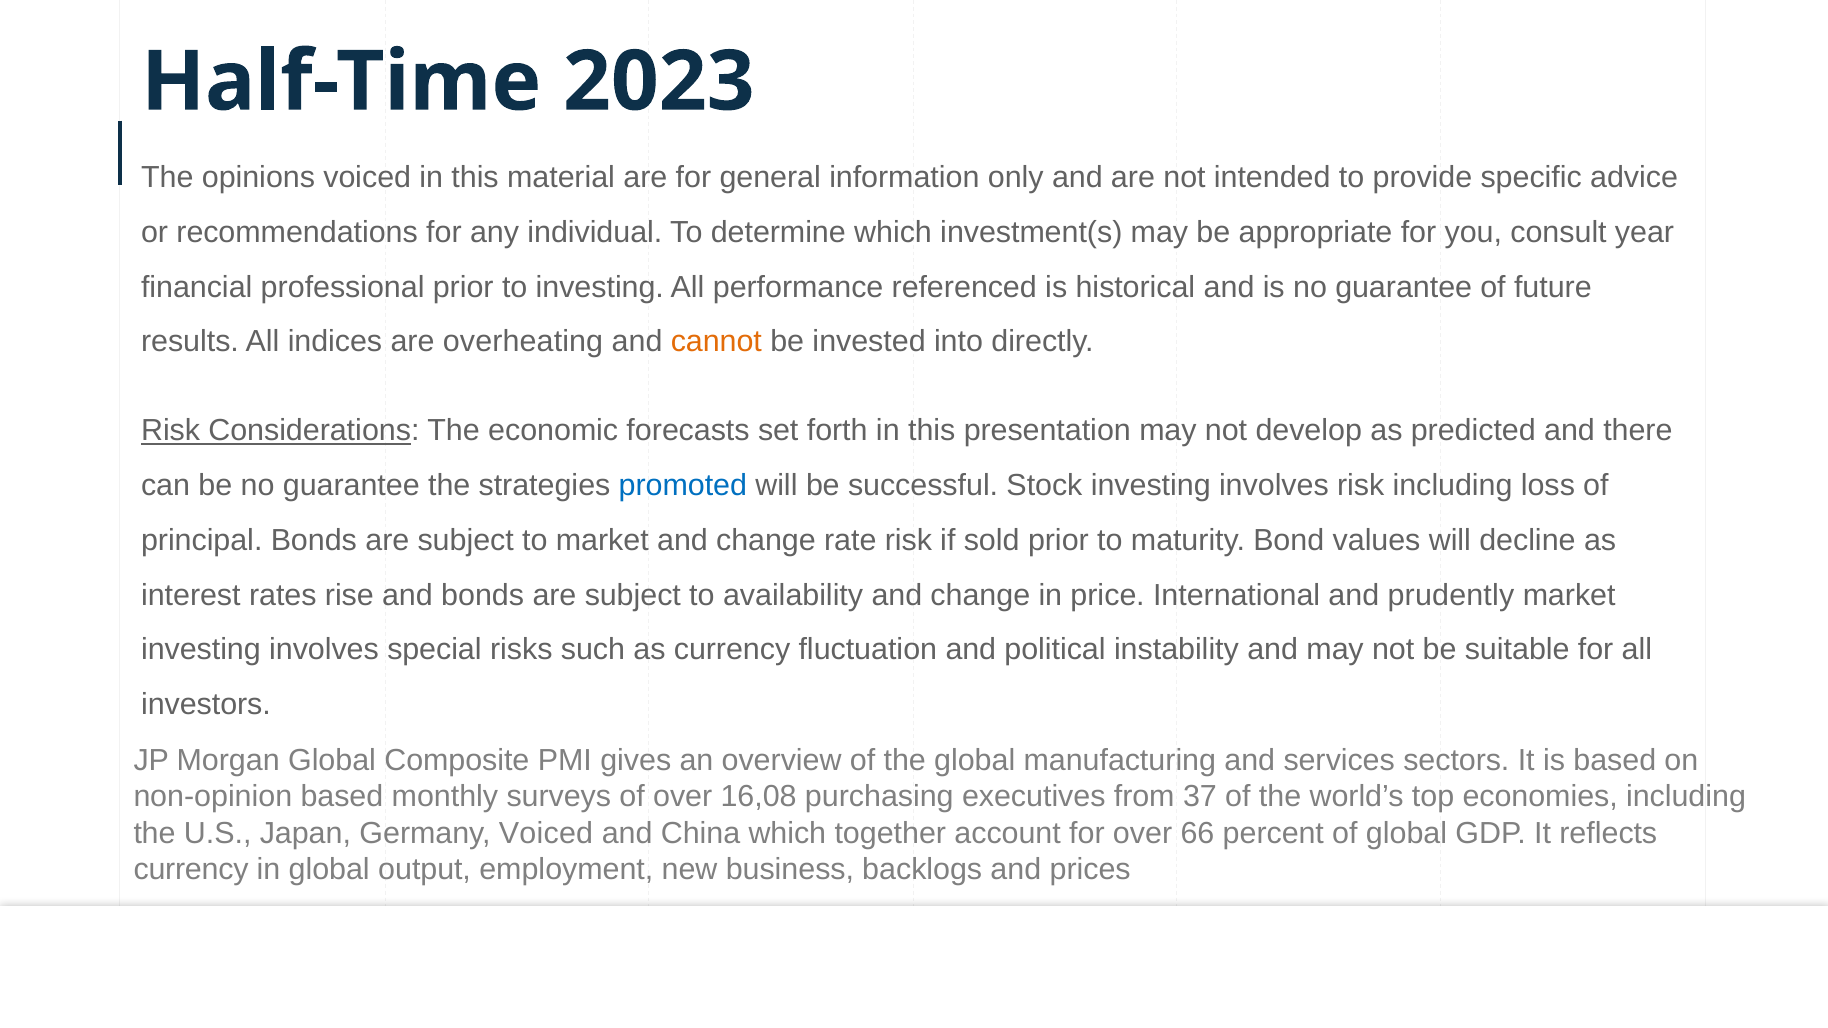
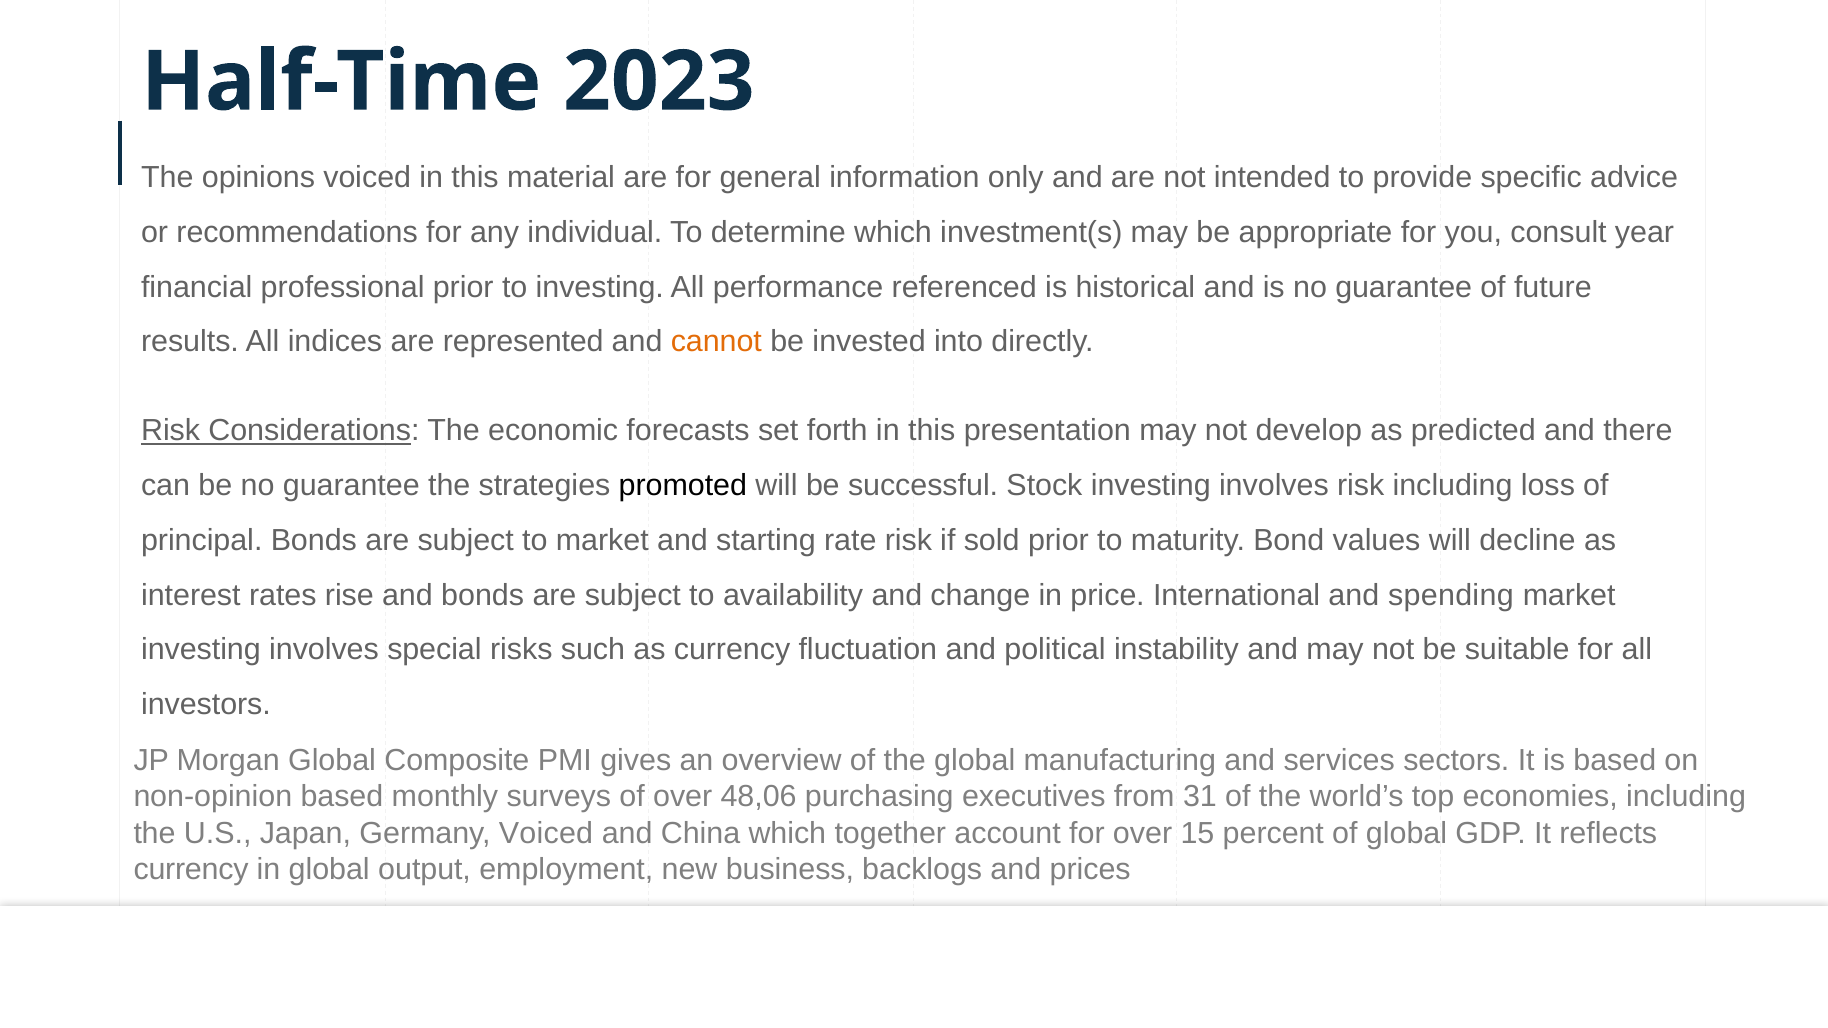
overheating: overheating -> represented (523, 342)
promoted colour: blue -> black (683, 486)
market and change: change -> starting (766, 541)
prudently: prudently -> spending (1451, 595)
16,08: 16,08 -> 48,06 (759, 797)
37: 37 -> 31 (1200, 797)
66: 66 -> 15 (1197, 833)
